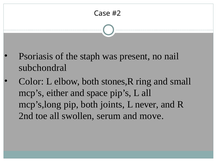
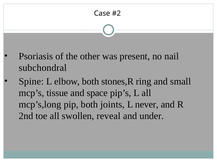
staph: staph -> other (90, 56)
Color: Color -> Spine (31, 82)
either: either -> tissue (57, 93)
serum: serum -> reveal (109, 116)
move: move -> under (152, 116)
